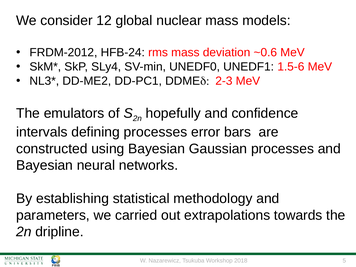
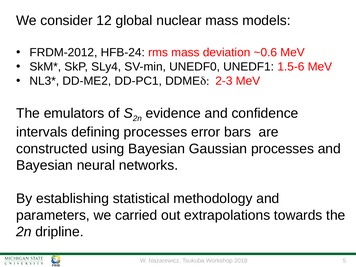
hopefully: hopefully -> evidence (173, 113)
